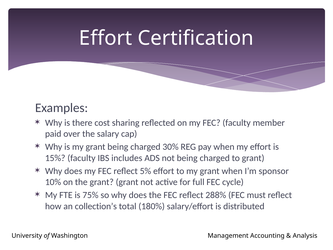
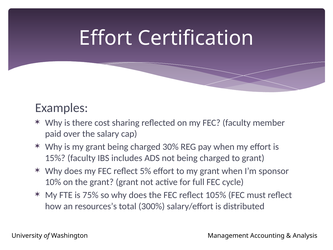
288%: 288% -> 105% (216, 195)
collection’s: collection’s -> resources’s (96, 206)
180%: 180% -> 300% (152, 206)
